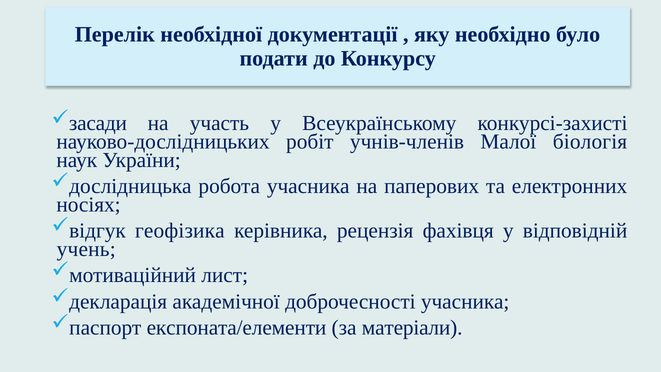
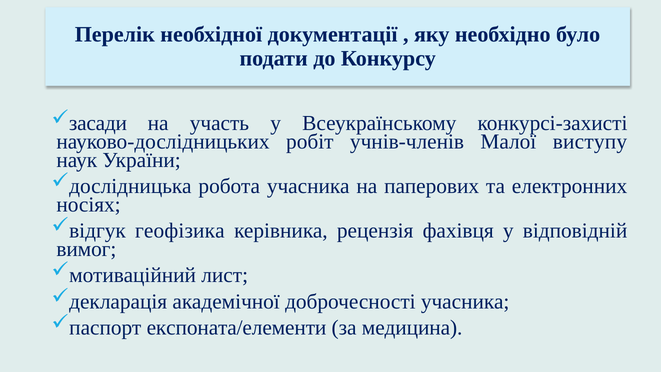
біологія: біологія -> виступу (590, 142)
учень: учень -> вимог (86, 249)
матеріали: матеріали -> медицина (412, 328)
